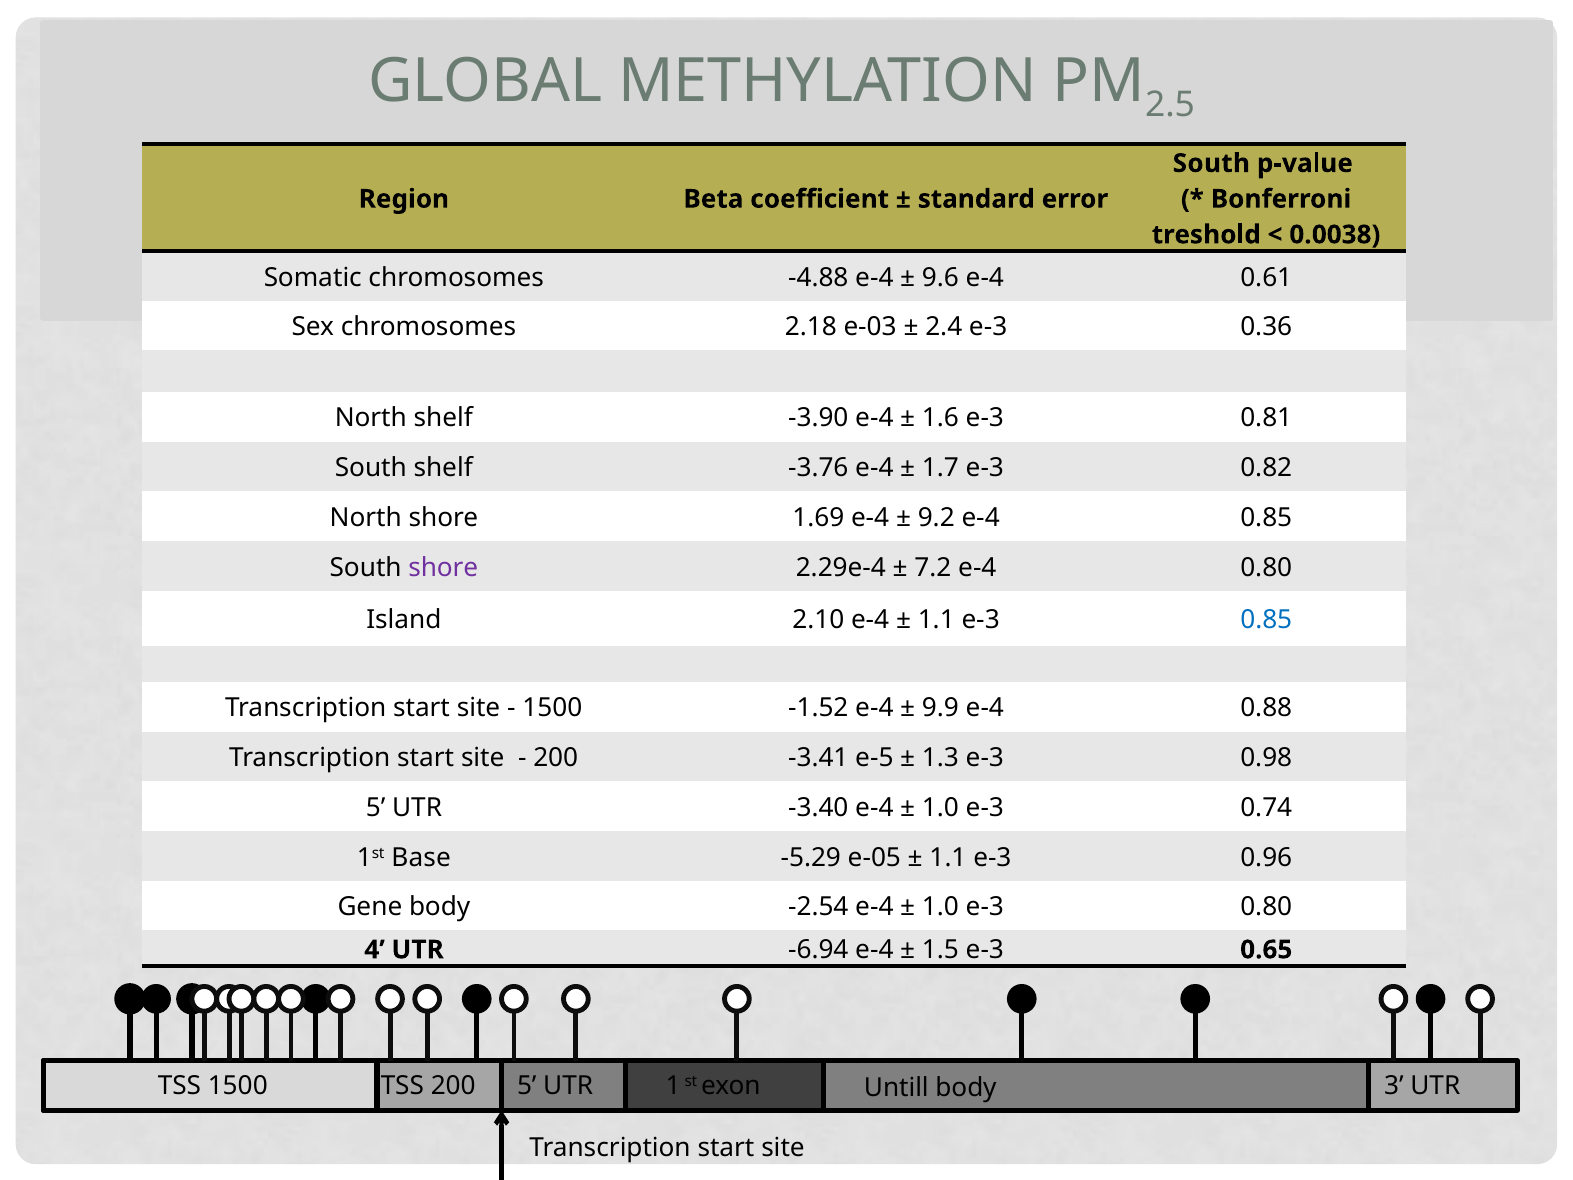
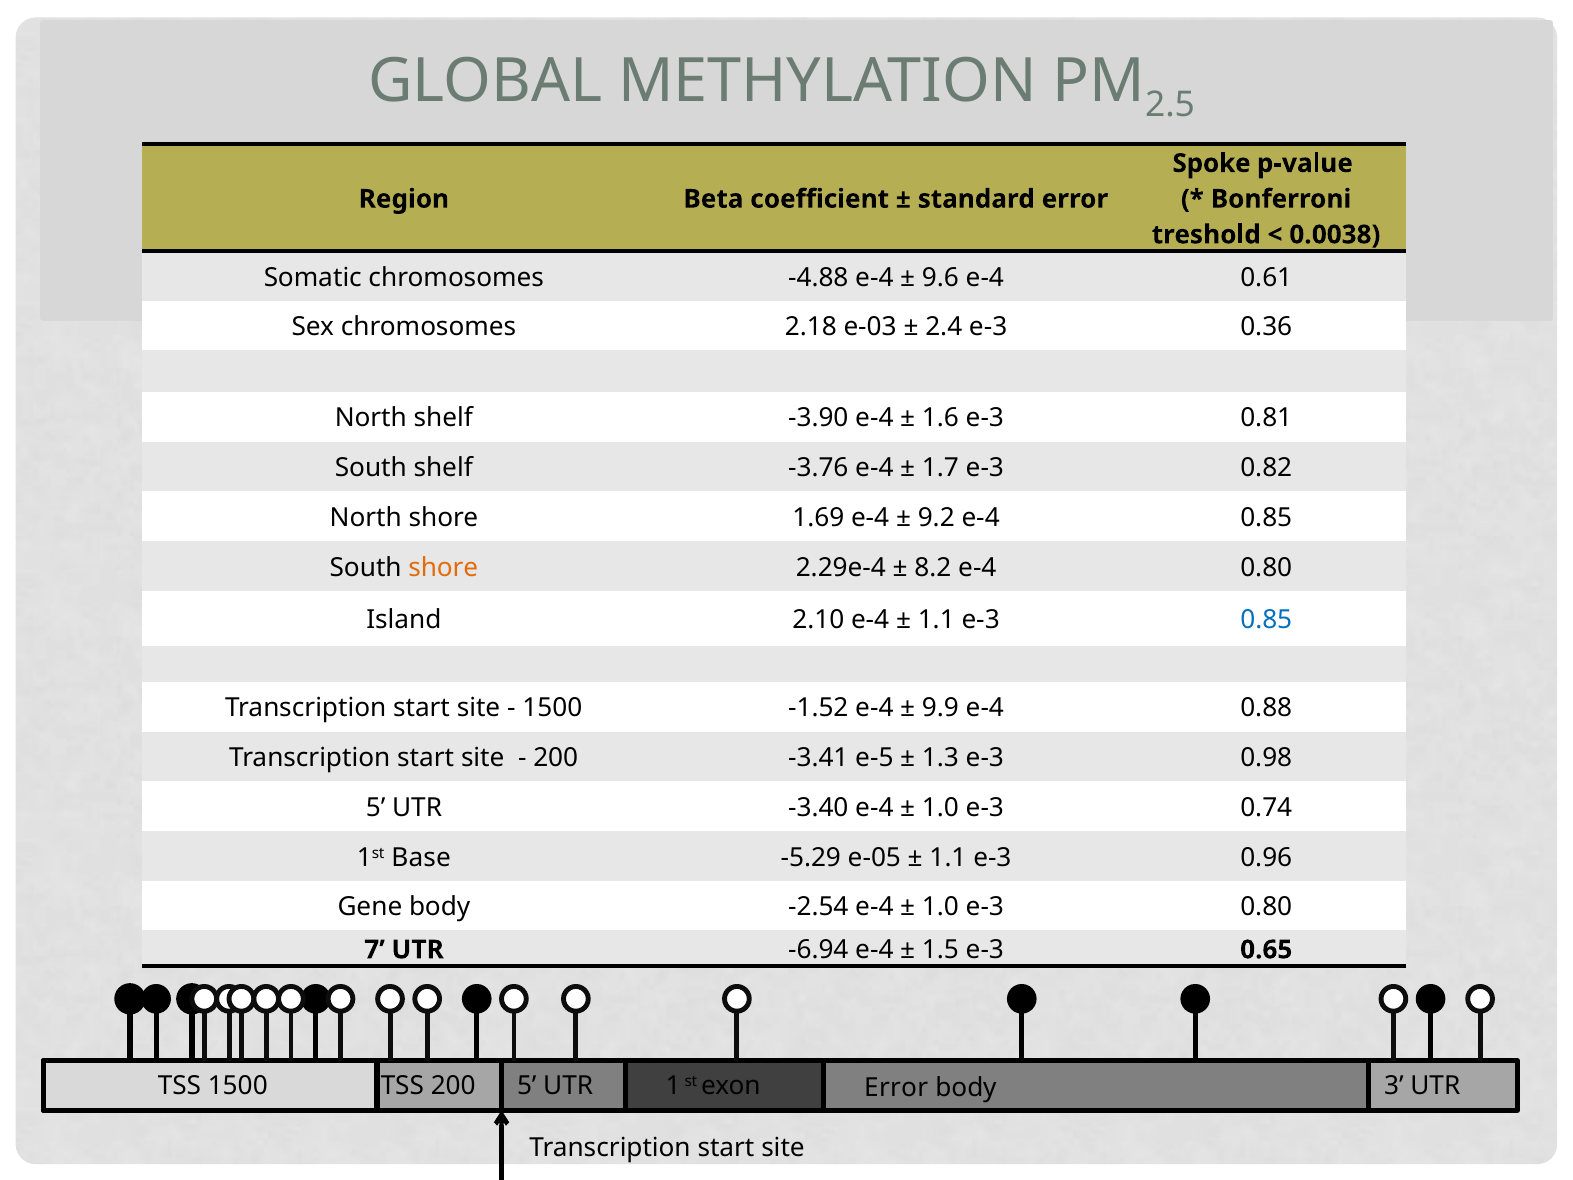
South: South -> Spoke (1212, 163)
shore colour: purple -> orange (443, 567)
7.2: 7.2 -> 8.2 (933, 567)
4: 4 -> 7 (375, 950)
exon Untill: Untill -> Error (896, 1088)
